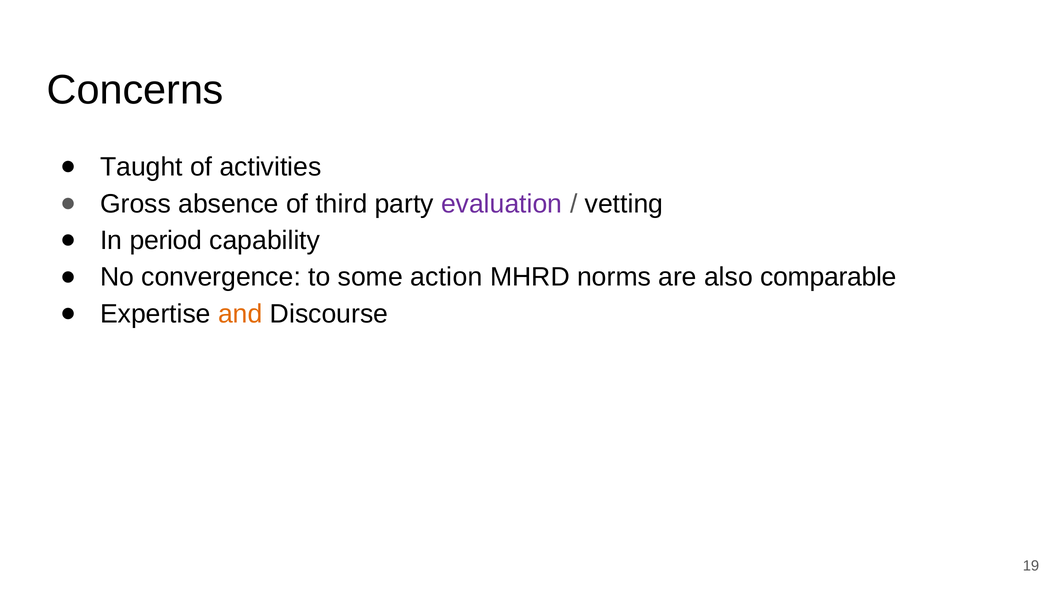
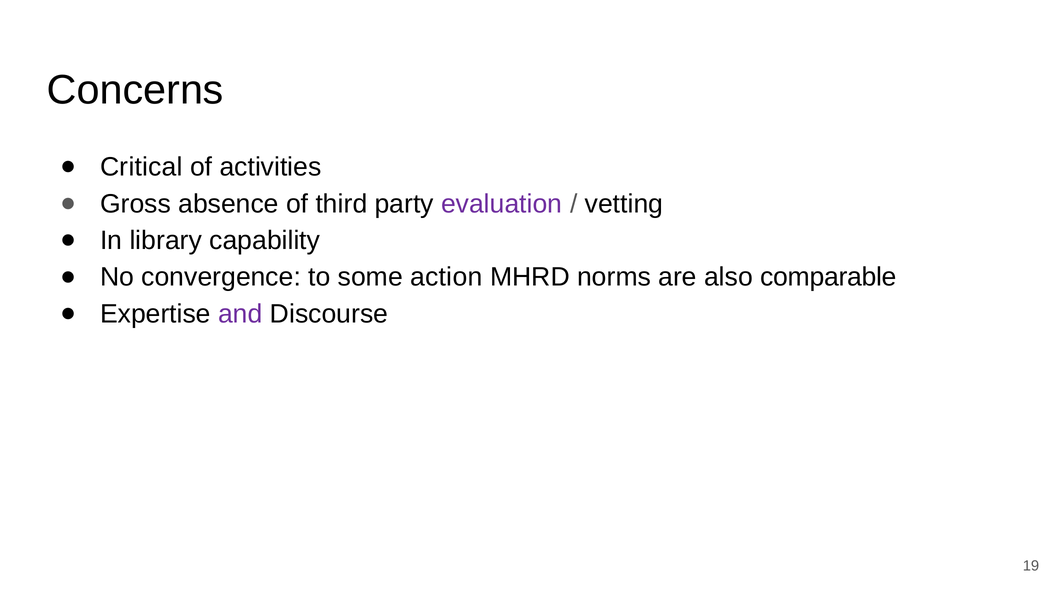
Taught: Taught -> Critical (141, 167)
period: period -> library (166, 241)
and colour: orange -> purple (240, 314)
